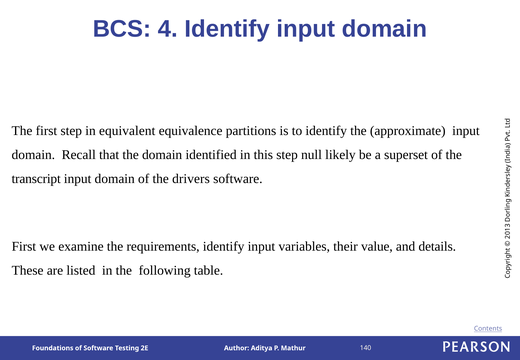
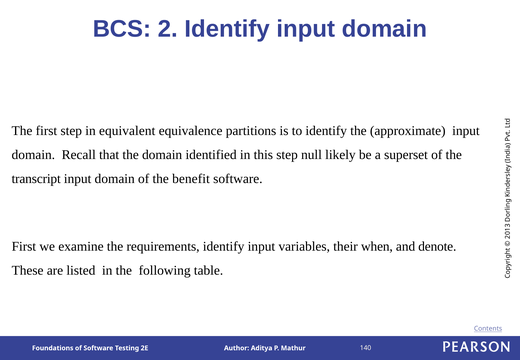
BCS 4: 4 -> 2 (168, 29)
drivers: drivers -> benefit (191, 179)
value: value -> when (377, 246)
details: details -> denote (437, 246)
